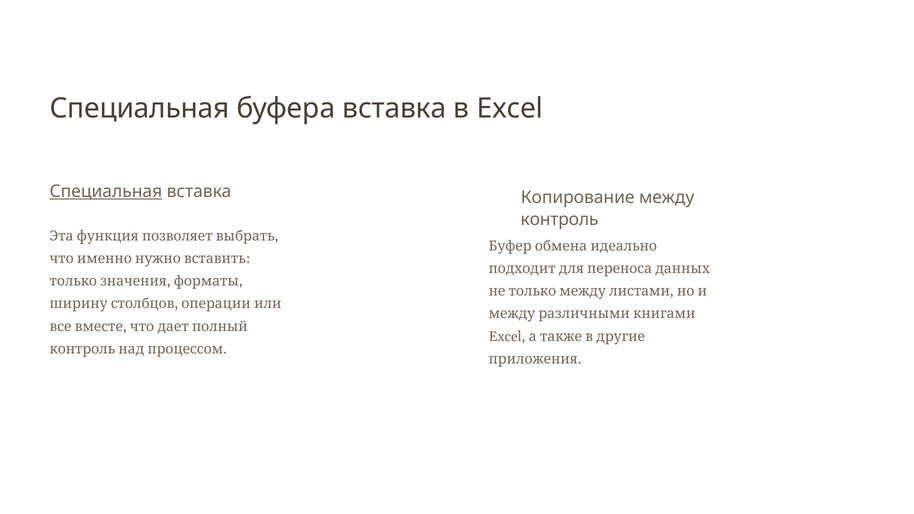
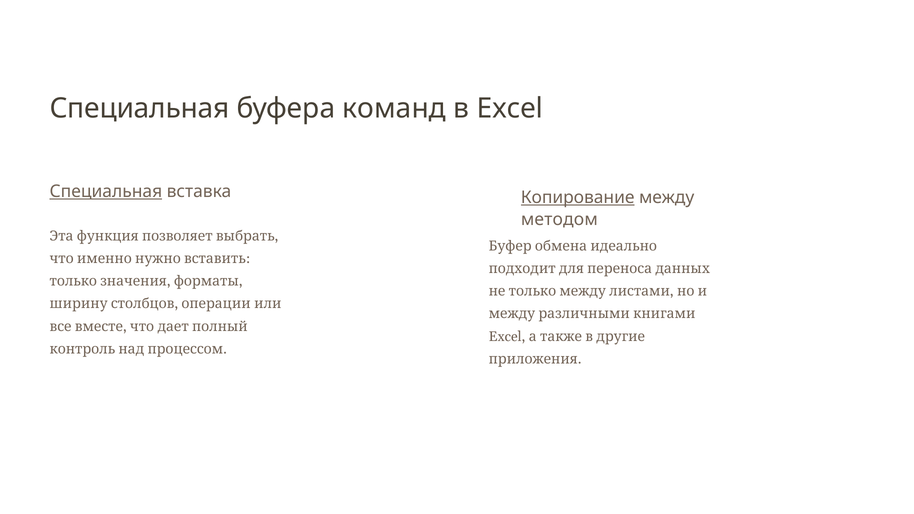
буфера вставка: вставка -> команд (394, 109)
Копирование underline: none -> present (578, 198)
контроль: контроль -> методом (559, 219)
